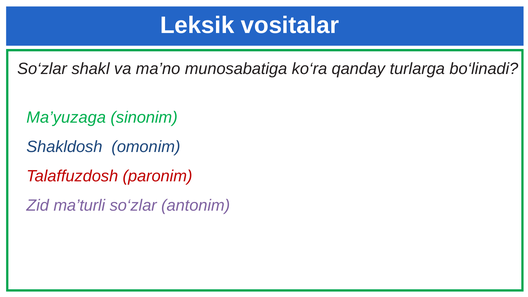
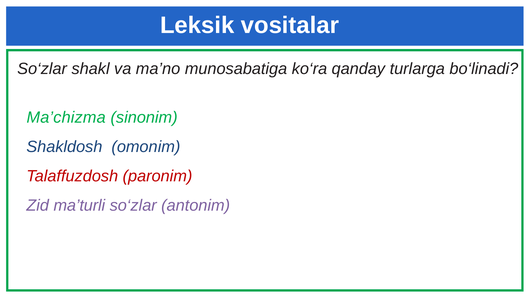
Ma’yuzaga: Ma’yuzaga -> Ma’chizma (66, 118)
